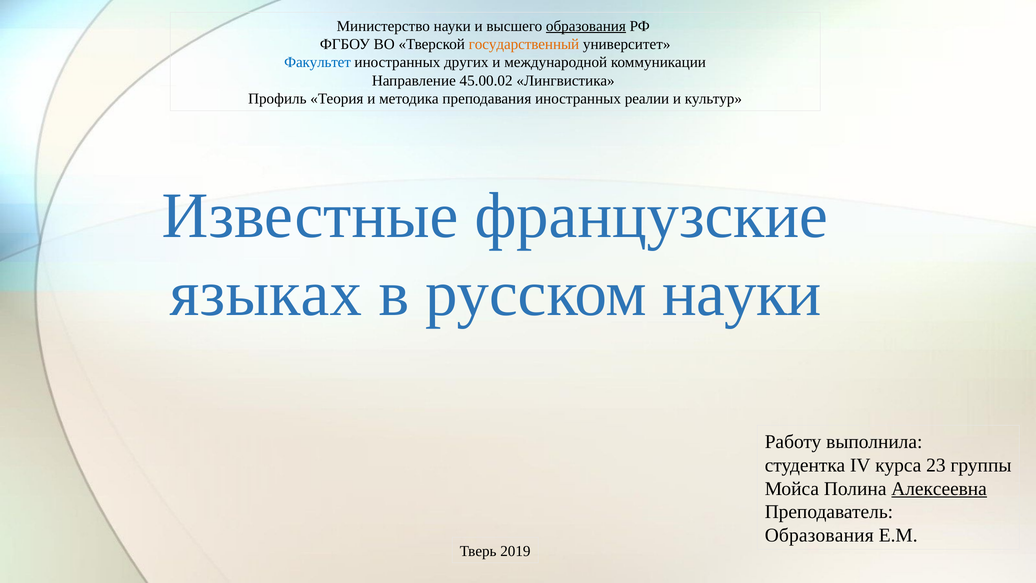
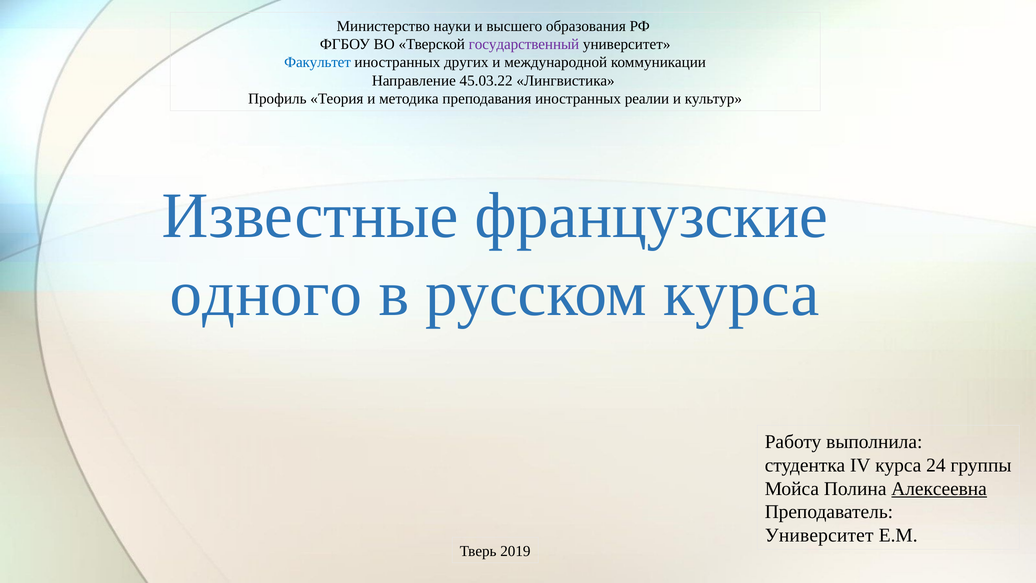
образования underline: present -> none (586, 26)
государственный colour: orange -> purple (524, 44)
45.00.02: 45.00.02 -> 45.03.22 (486, 81)
языках: языках -> одного (266, 294)
русском науки: науки -> курса (741, 294)
23: 23 -> 24 (936, 465)
Образования: Образования -> Университет (819, 535)
